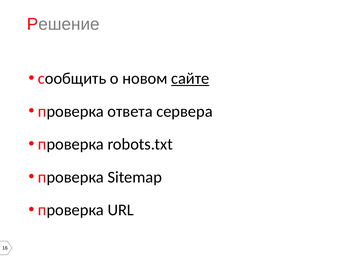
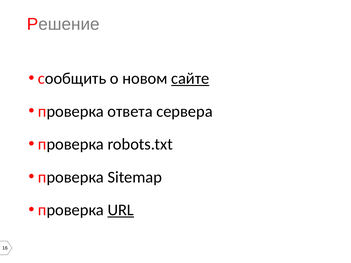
URL underline: none -> present (121, 210)
